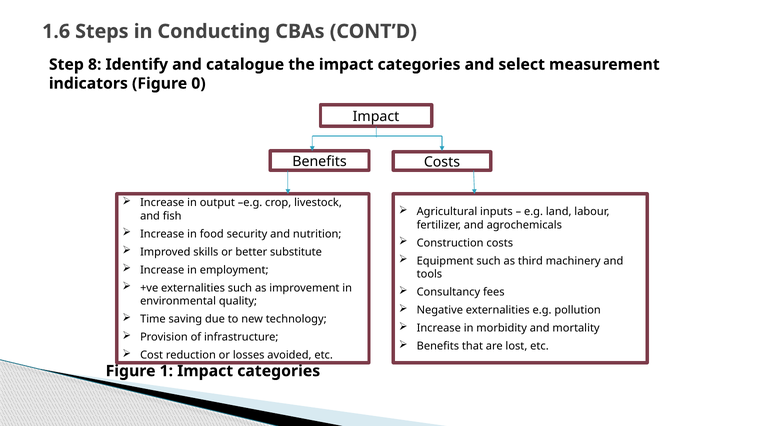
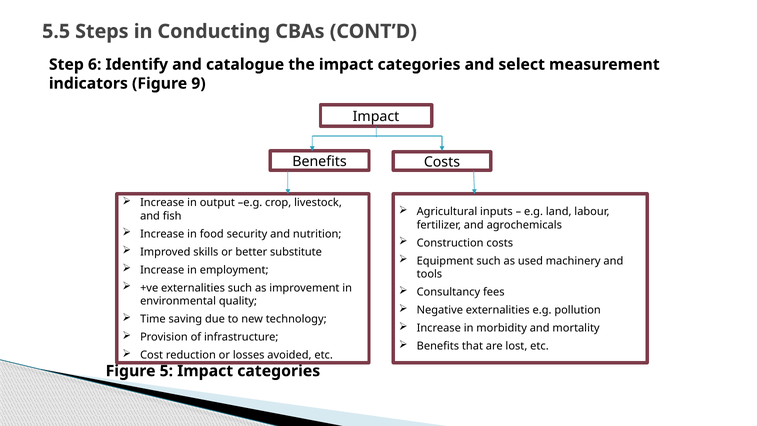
1.6: 1.6 -> 5.5 (56, 31)
8: 8 -> 6 (95, 64)
0: 0 -> 9 (198, 83)
third: third -> used (530, 261)
1: 1 -> 5 (166, 371)
